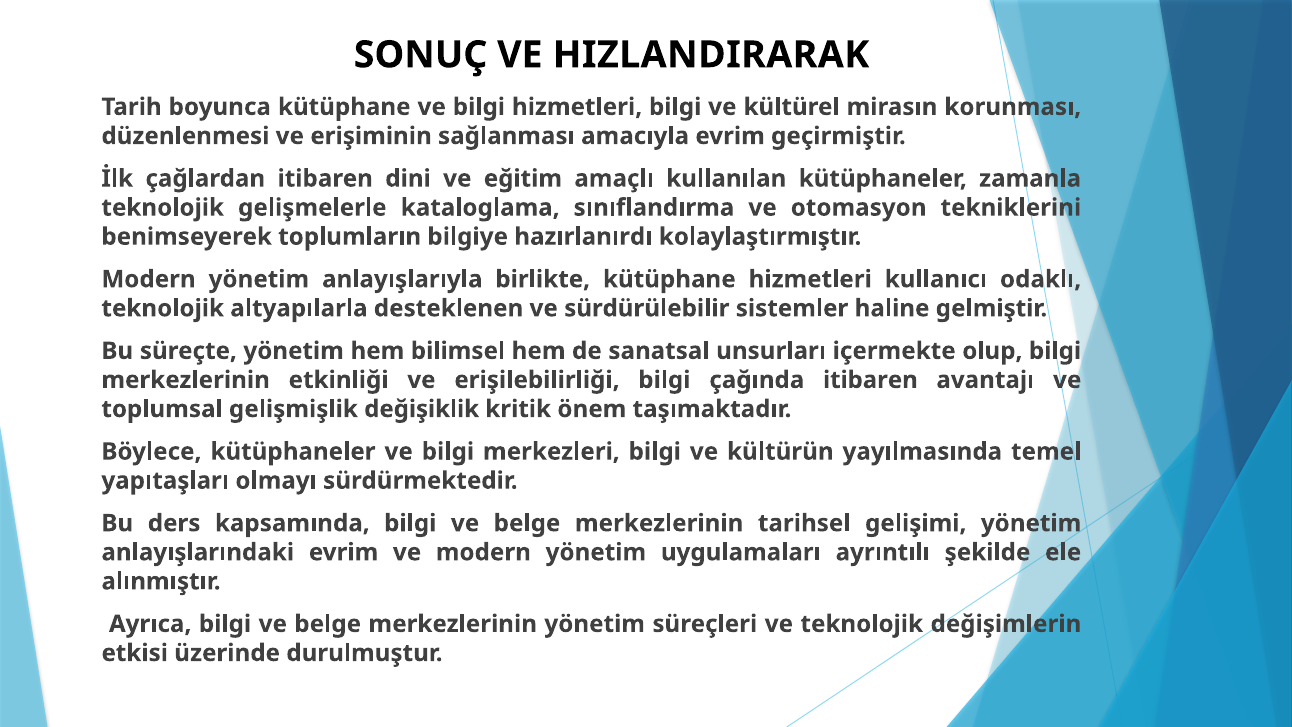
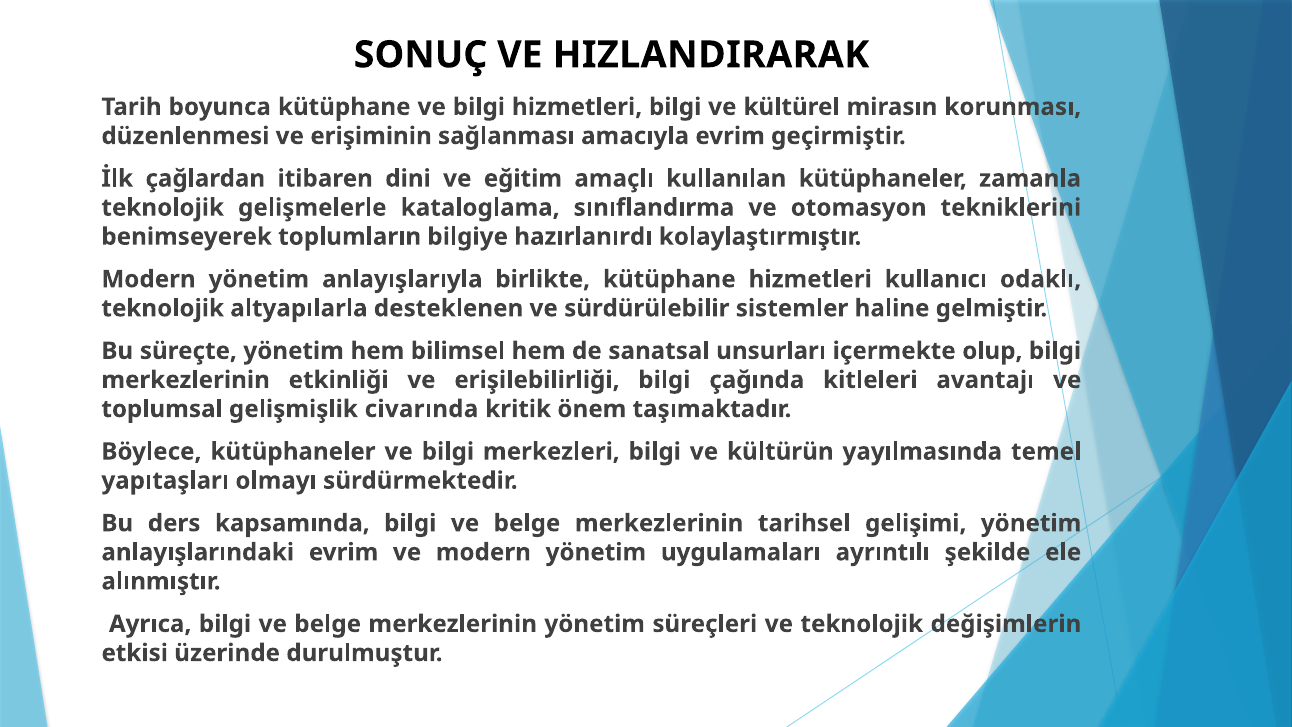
çağında itibaren: itibaren -> kitleleri (870, 380)
değişiklik: değişiklik -> civarında (421, 409)
